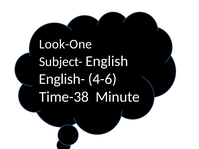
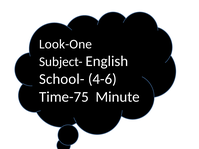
English-: English- -> School- (62, 79)
Time-38: Time-38 -> Time-75 (64, 97)
